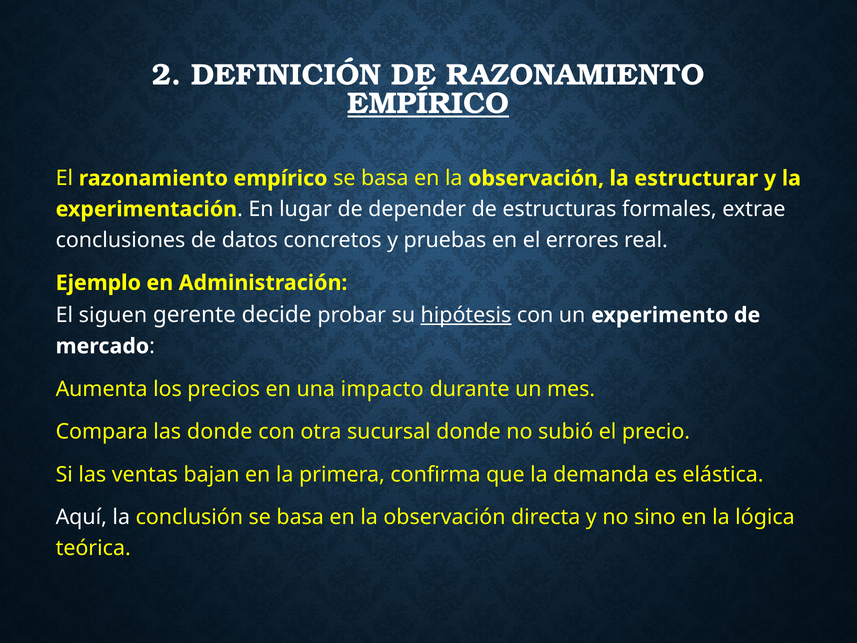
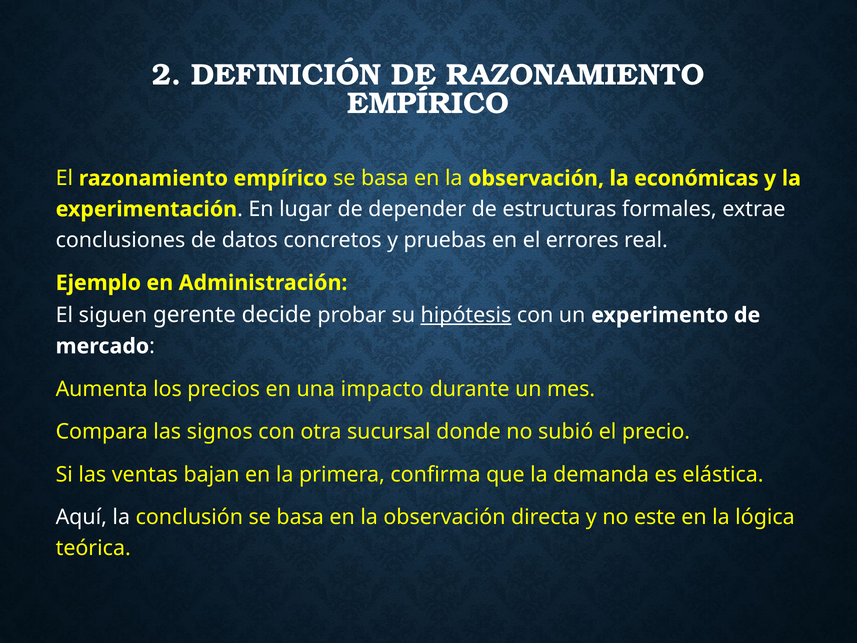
EMPÍRICO underline: present -> none (428, 104)
estructurar: estructurar -> económicas (696, 178)
las donde: donde -> signos (220, 432)
sino: sino -> este (655, 517)
